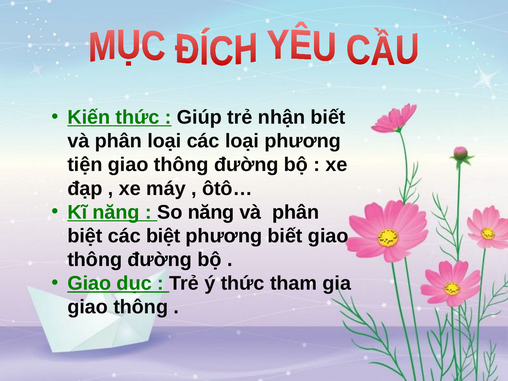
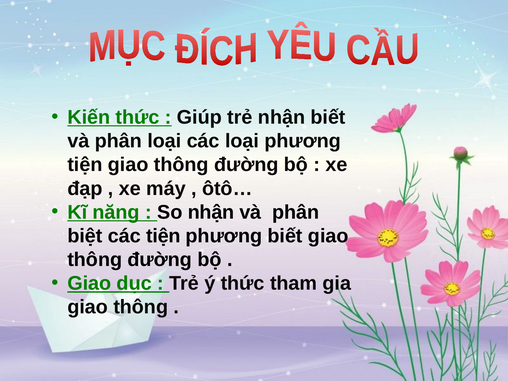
So năng: năng -> nhận (211, 212)
các biệt: biệt -> tiện (163, 236)
